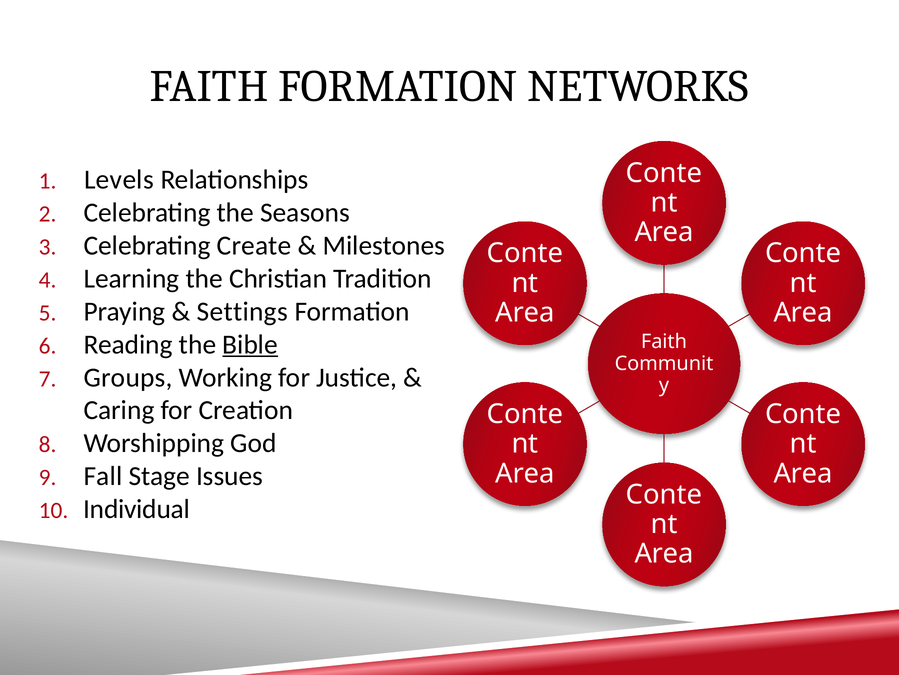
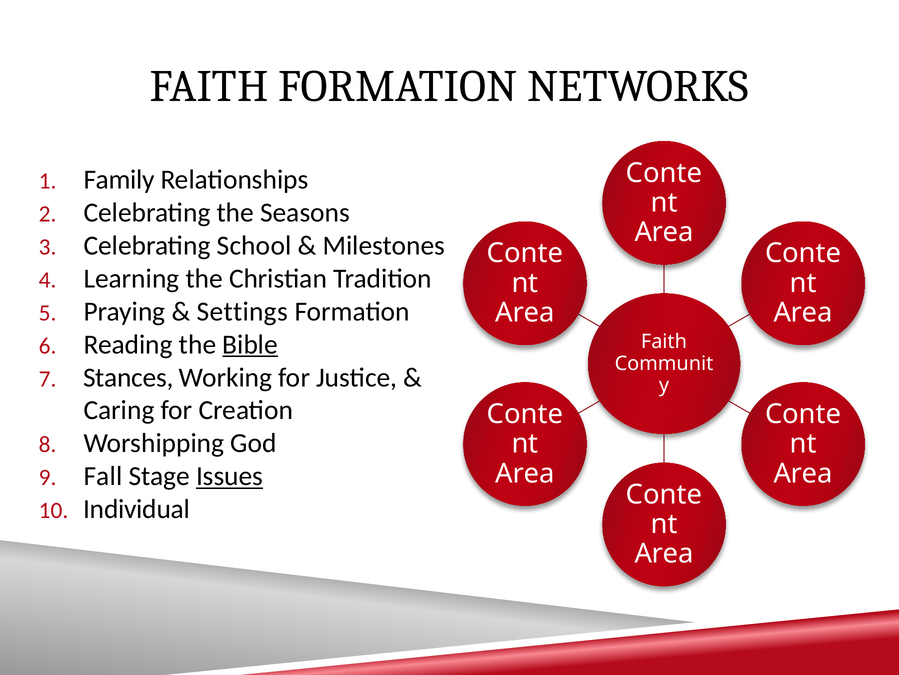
Levels: Levels -> Family (119, 179)
Create: Create -> School (254, 245)
Groups: Groups -> Stances (128, 377)
Issues underline: none -> present (230, 476)
